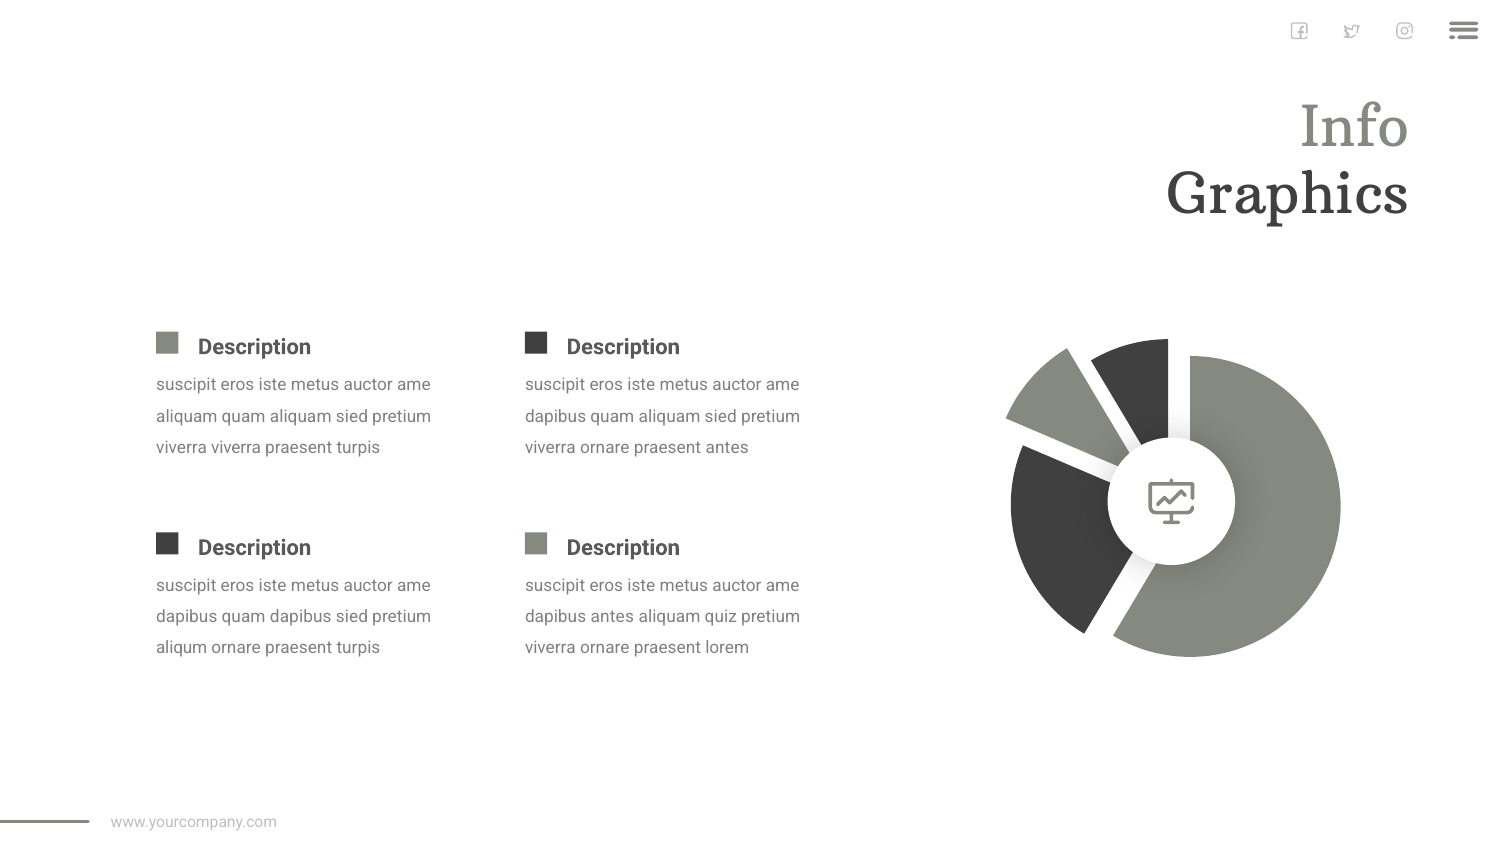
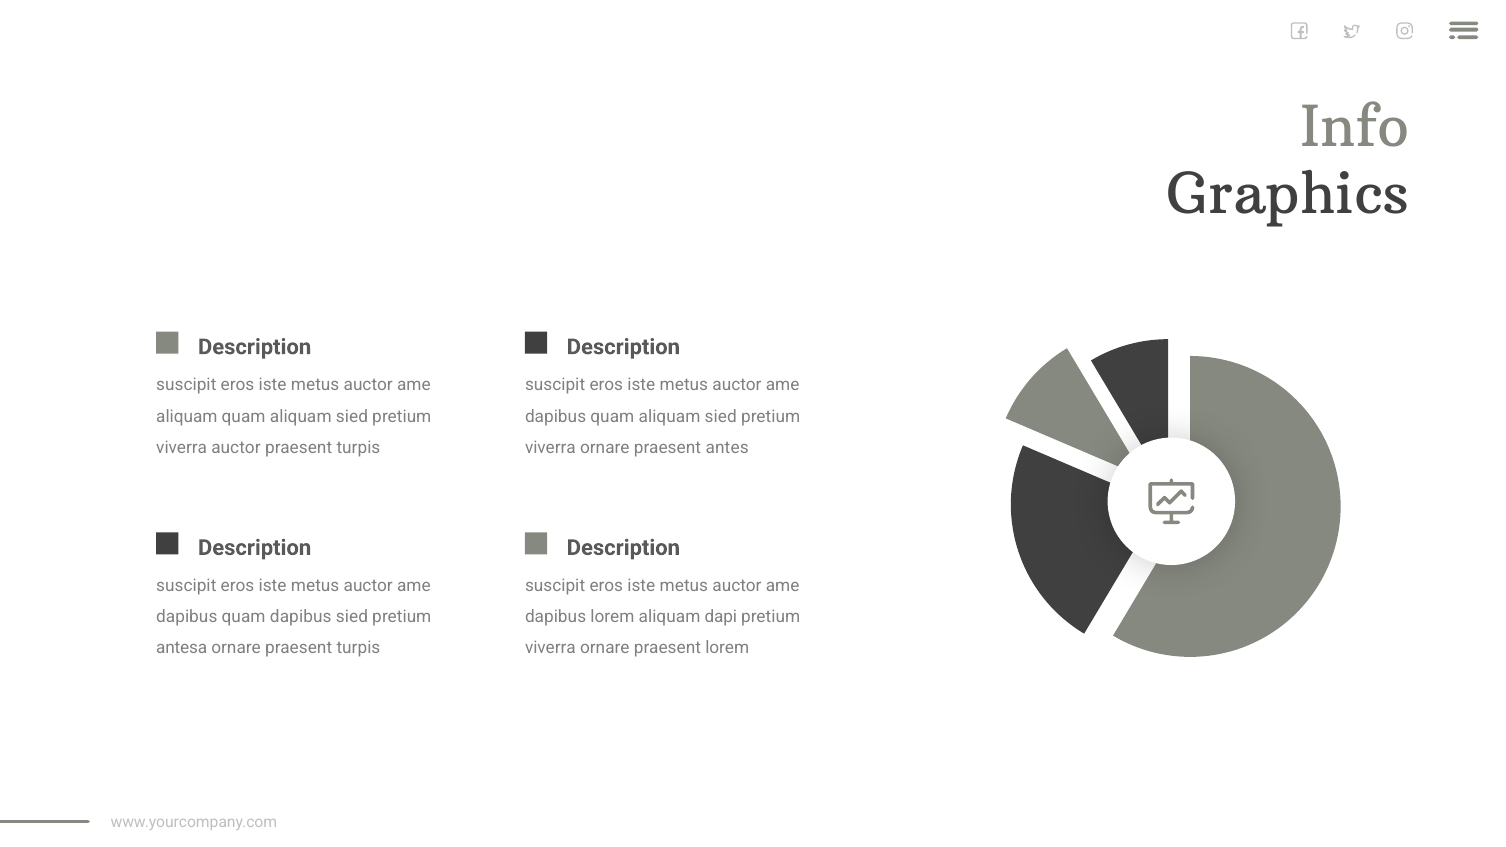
viverra viverra: viverra -> auctor (236, 447)
dapibus antes: antes -> lorem (612, 617)
quiz: quiz -> dapi (721, 617)
aliqum: aliqum -> antesa (182, 648)
